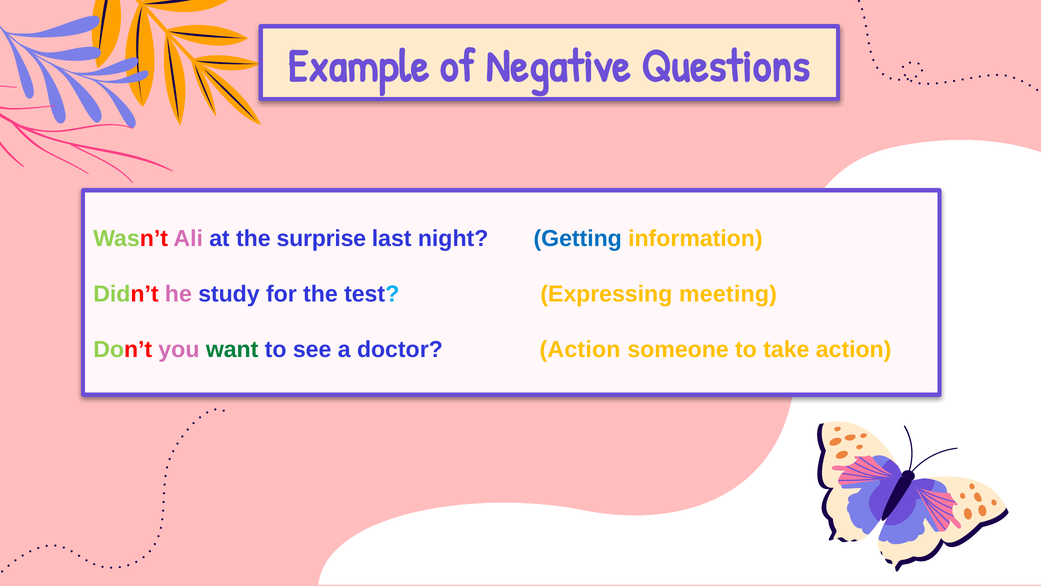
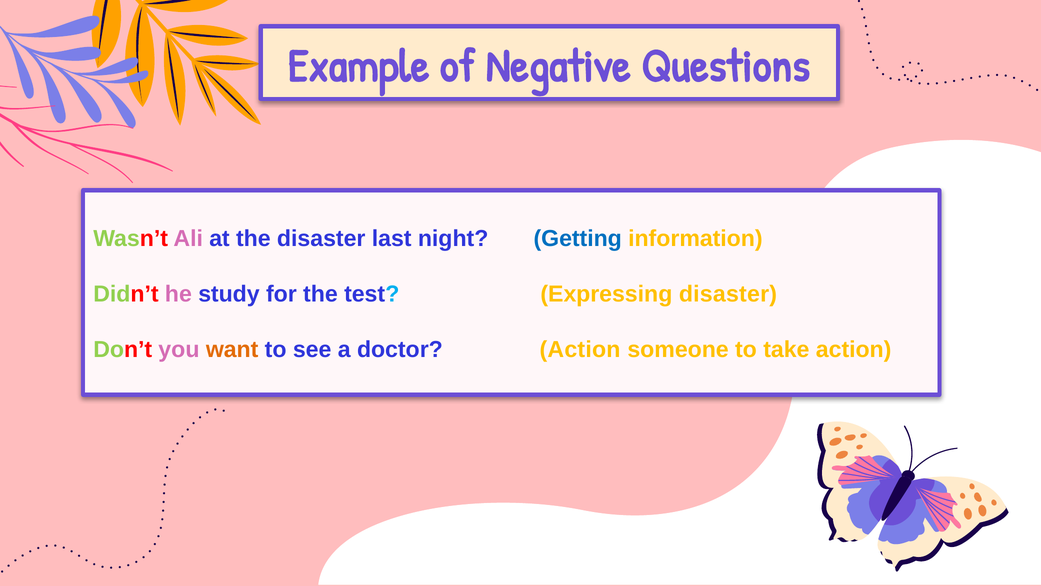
the surprise: surprise -> disaster (321, 238)
Expressing meeting: meeting -> disaster (728, 294)
want colour: green -> orange (232, 349)
